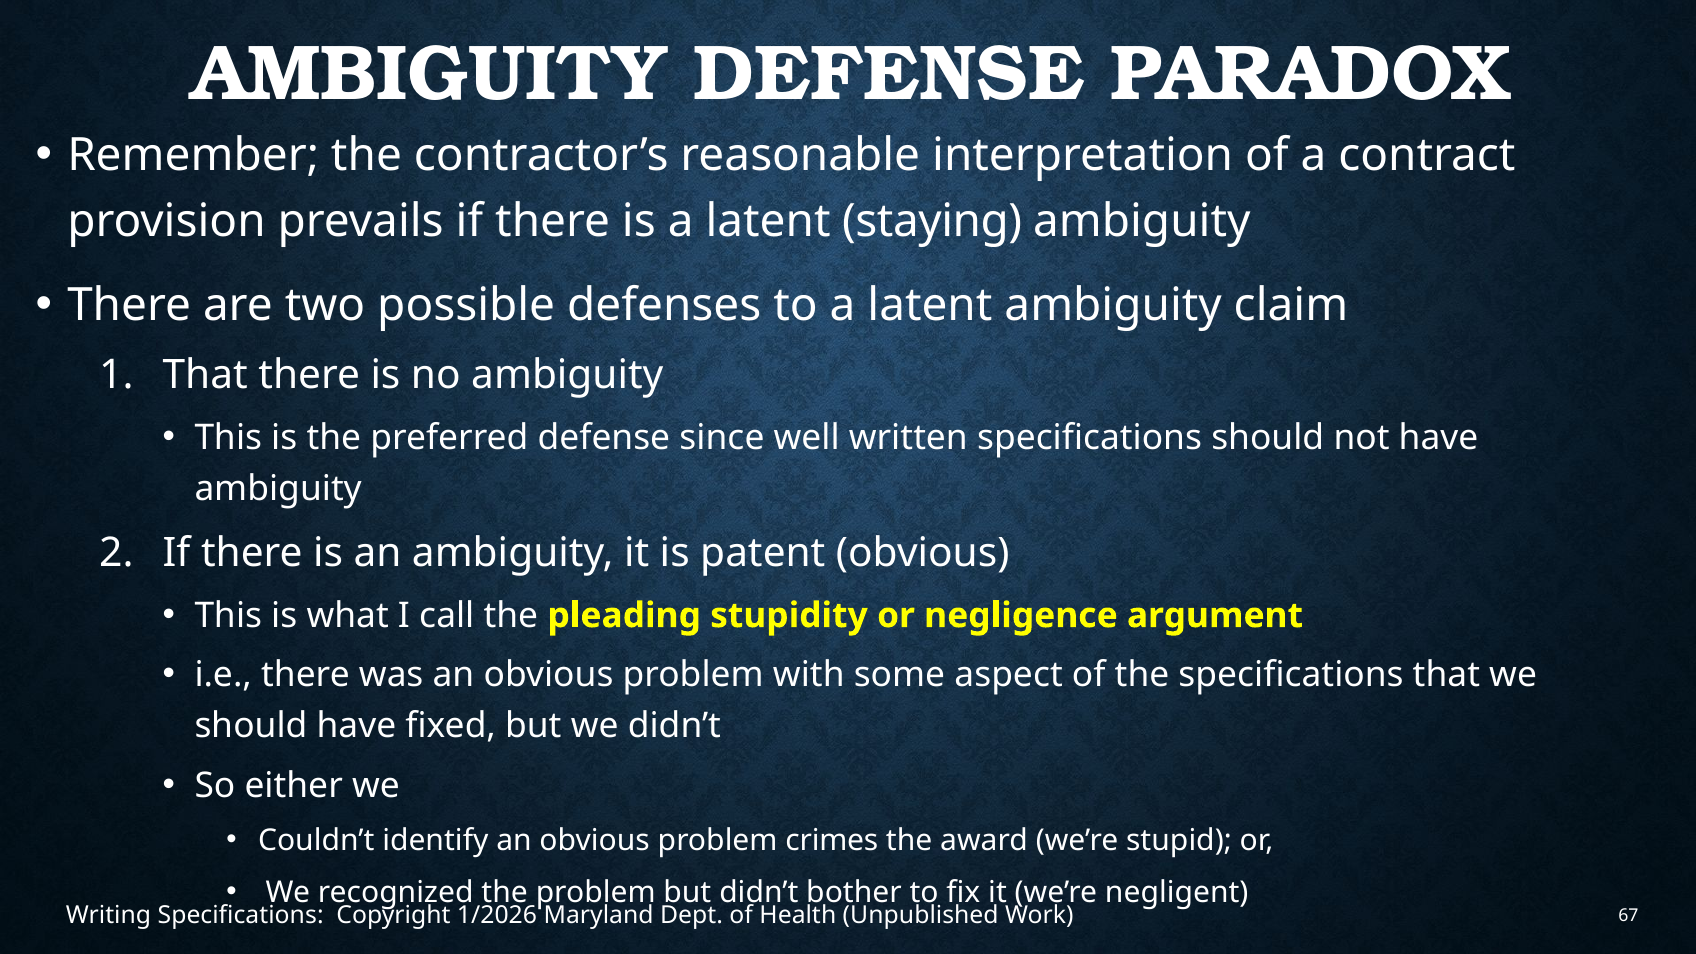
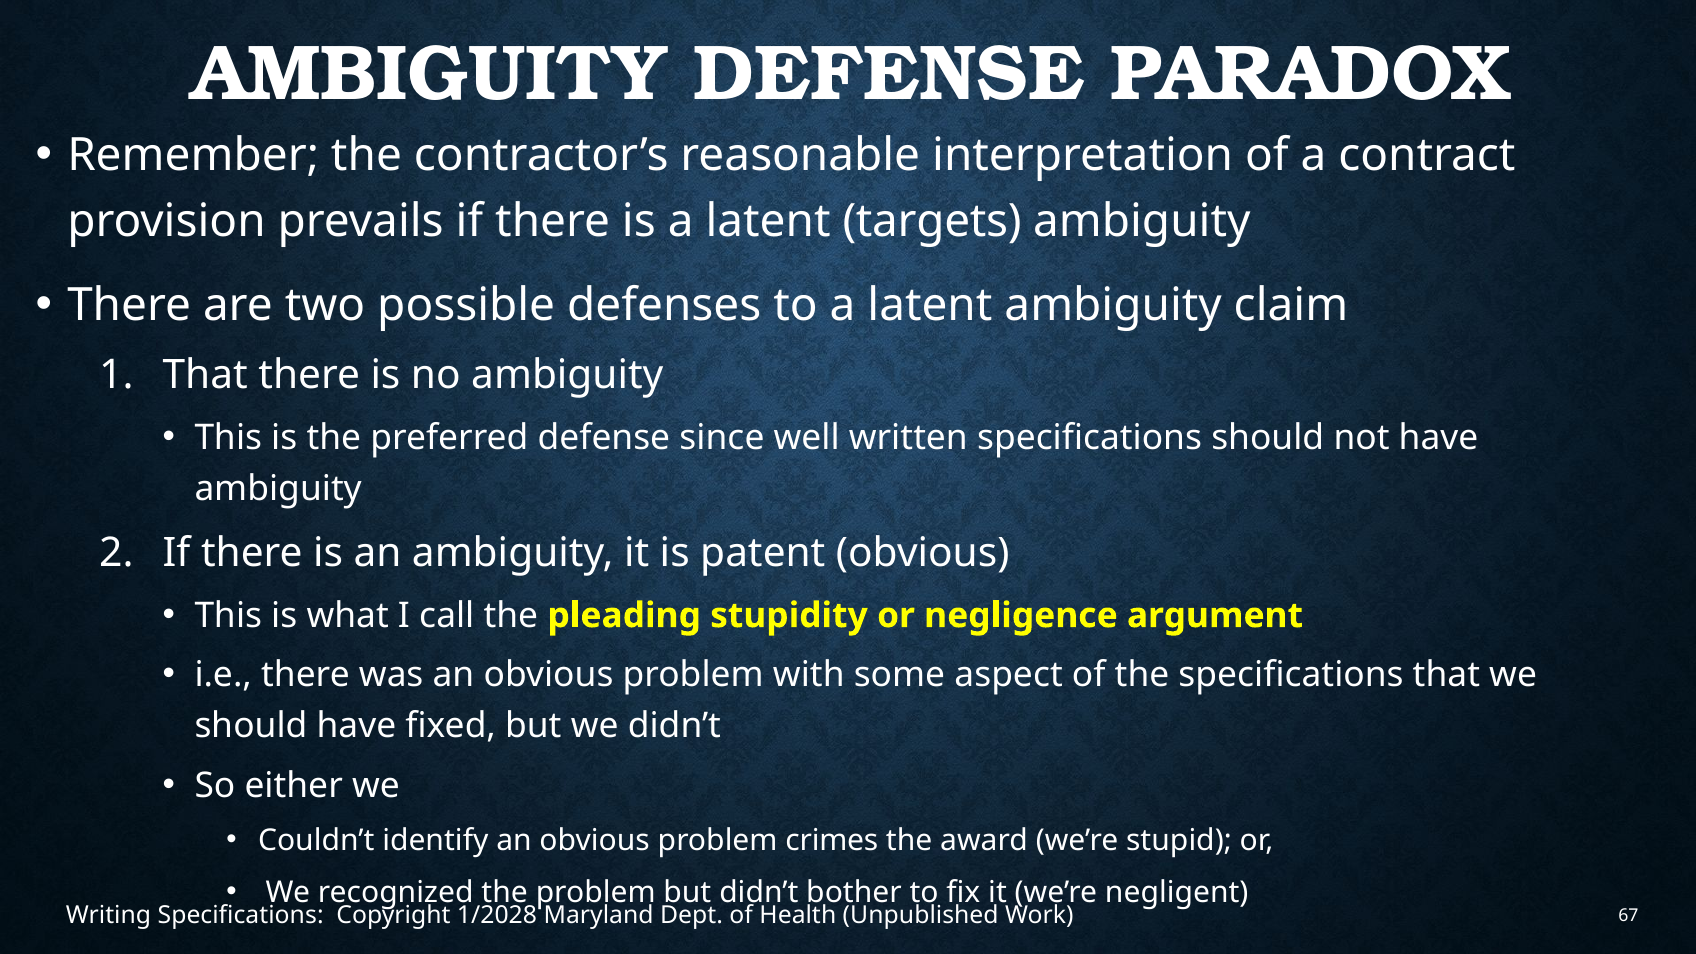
staying: staying -> targets (932, 221)
1/2026: 1/2026 -> 1/2028 (497, 915)
